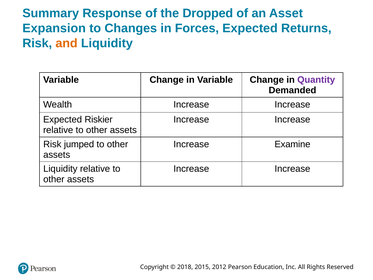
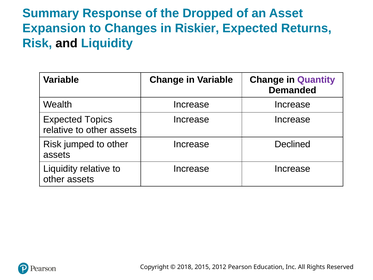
Forces: Forces -> Riskier (197, 28)
and colour: orange -> black (67, 43)
Riskier: Riskier -> Topics (98, 119)
Examine: Examine -> Declined (292, 144)
